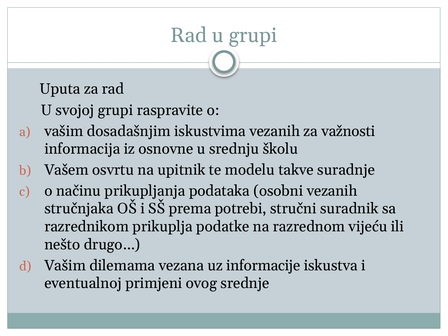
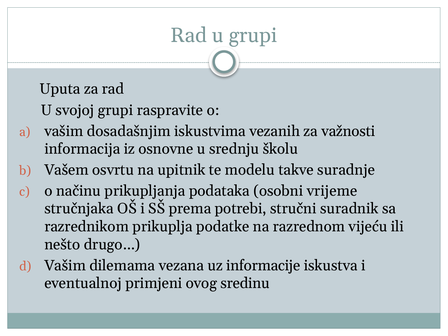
osobni vezanih: vezanih -> vrijeme (332, 191)
srednje: srednje -> sredinu (245, 283)
